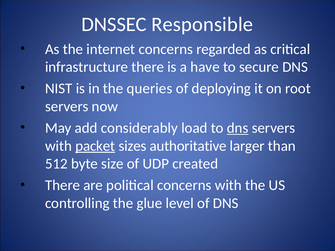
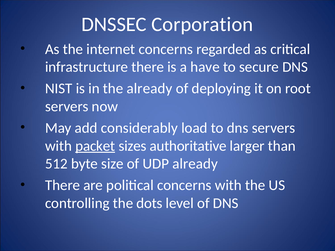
Responsible: Responsible -> Corporation (202, 24)
the queries: queries -> already (149, 89)
dns underline: present -> none (238, 128)
UDP created: created -> already (195, 164)
glue: glue -> dots (149, 203)
